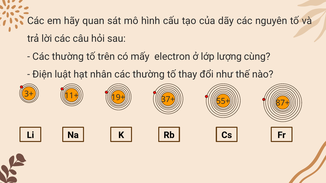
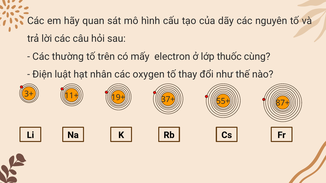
lượng: lượng -> thuốc (229, 57)
nhân các thường: thường -> oxygen (149, 75)
